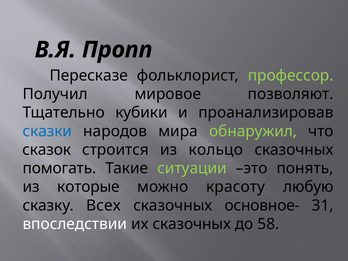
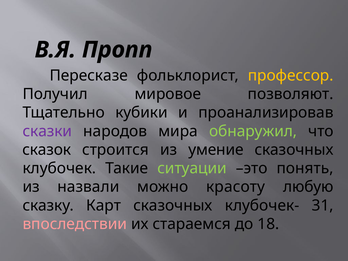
профессор colour: light green -> yellow (291, 75)
сказки colour: blue -> purple (47, 131)
кольцо: кольцо -> умение (216, 150)
помогать: помогать -> клубочек (59, 168)
которые: которые -> назвали (88, 187)
Всех: Всех -> Карт (104, 205)
основное-: основное- -> клубочек- (262, 205)
впоследствии colour: white -> pink (75, 224)
их сказочных: сказочных -> стараемся (192, 224)
58: 58 -> 18 (268, 224)
